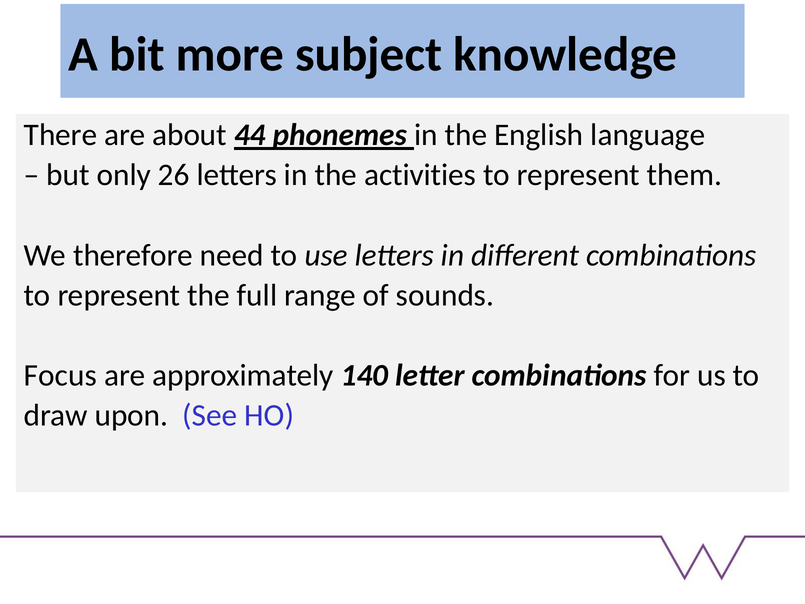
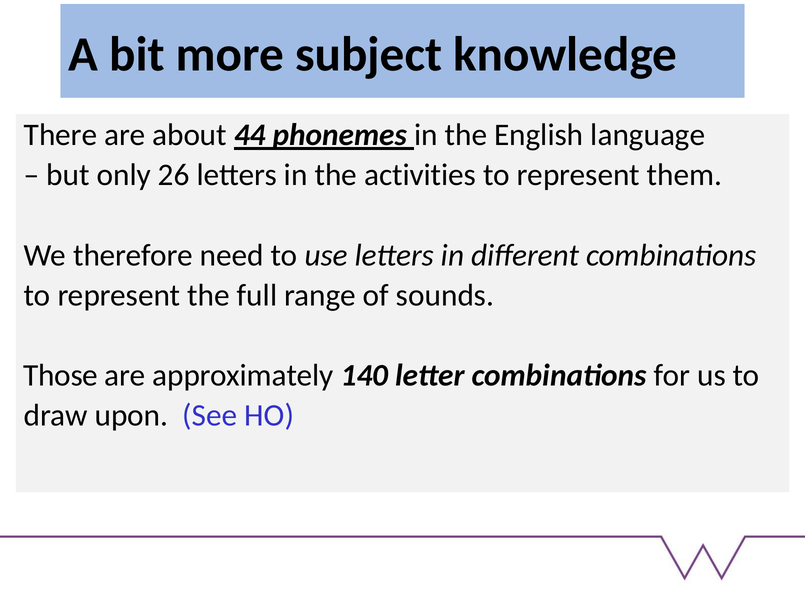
Focus: Focus -> Those (61, 375)
